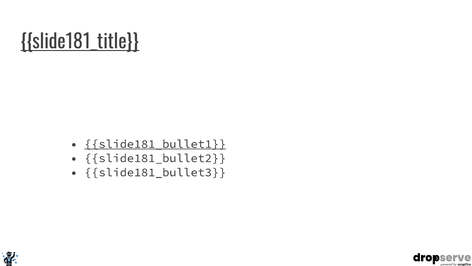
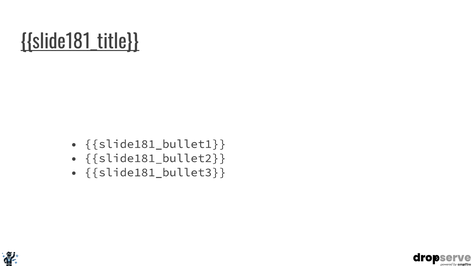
slide181_bullet1 underline: present -> none (155, 144)
